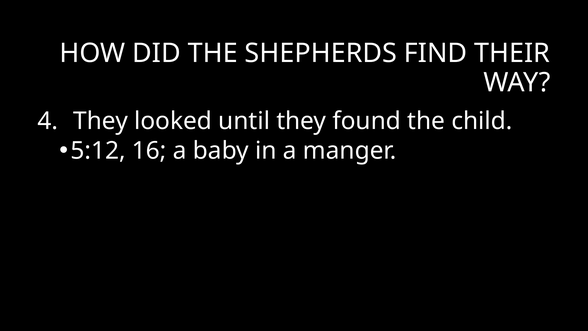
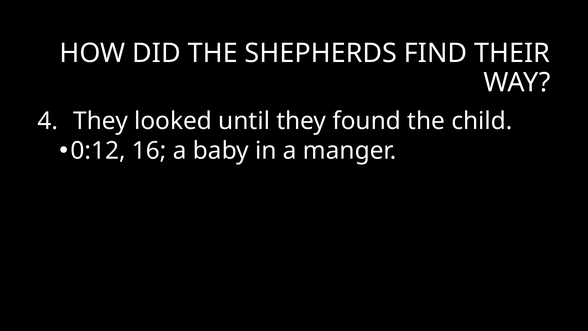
5:12: 5:12 -> 0:12 (98, 151)
